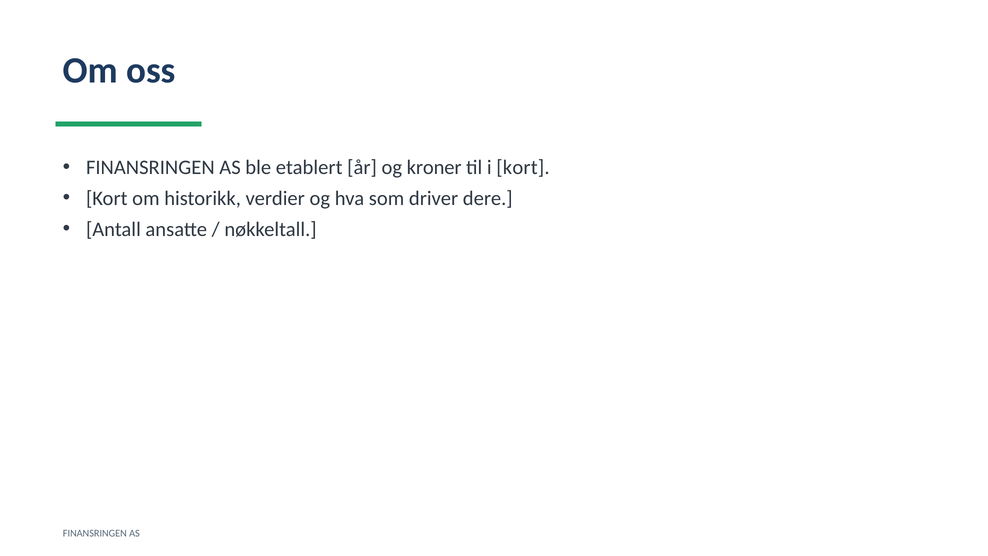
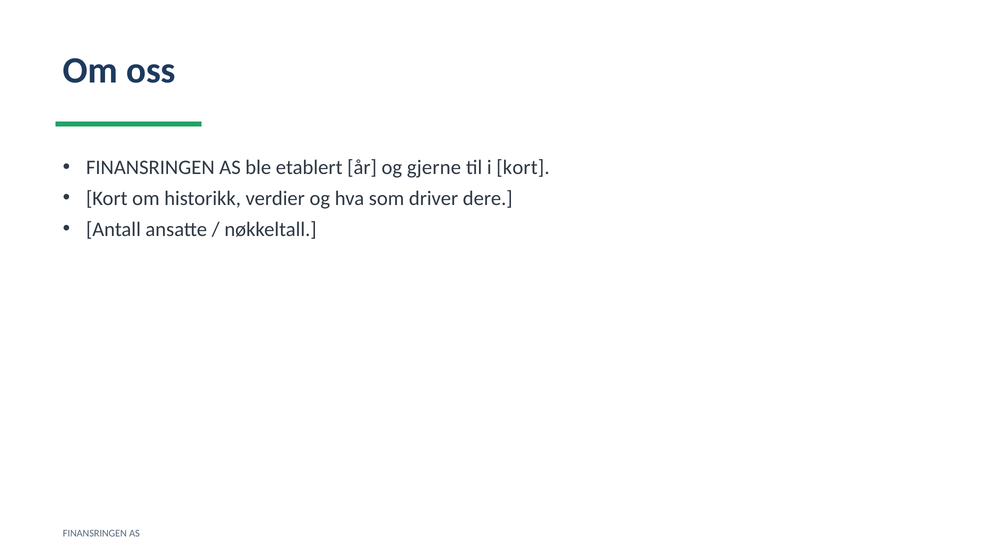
kroner: kroner -> gjerne (434, 167)
